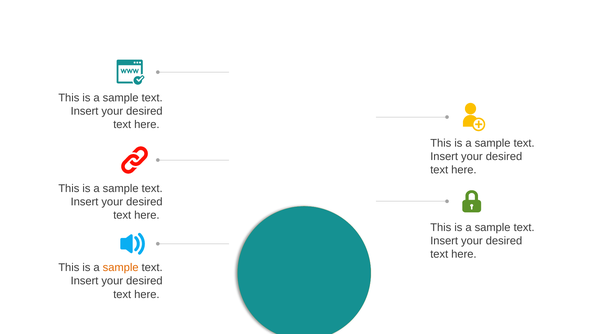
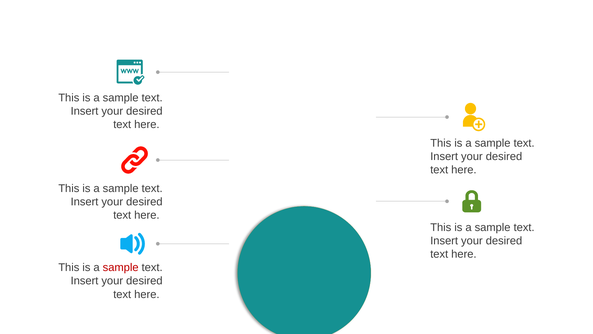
sample colour: orange -> red (121, 267)
